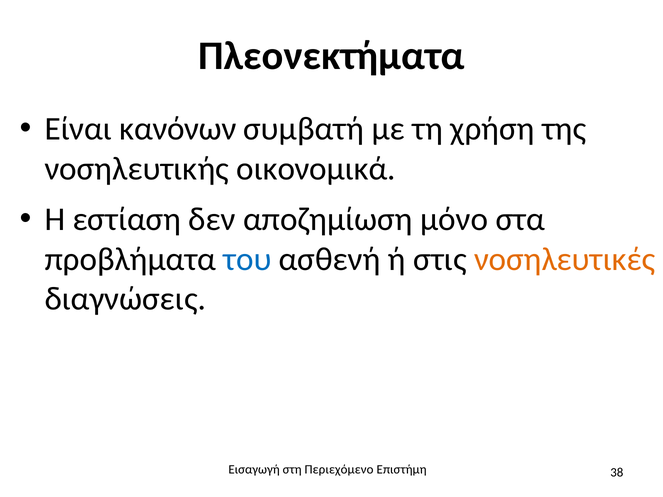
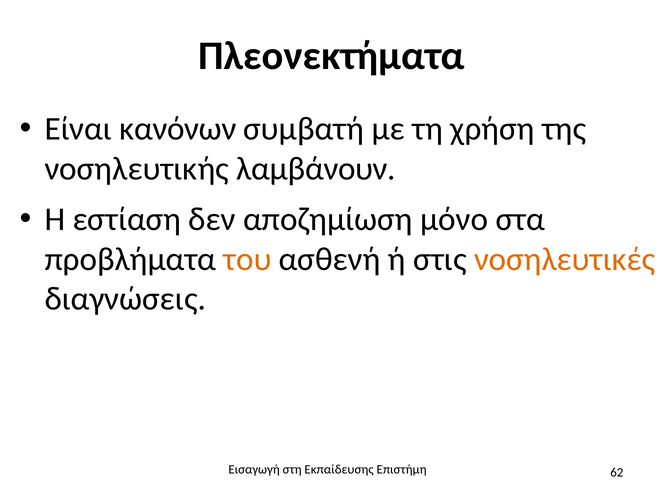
οικονομικά: οικονομικά -> λαμβάνουν (316, 169)
του colour: blue -> orange (248, 259)
Περιεχόμενο: Περιεχόμενο -> Εκπαίδευσης (339, 470)
38: 38 -> 62 (617, 473)
